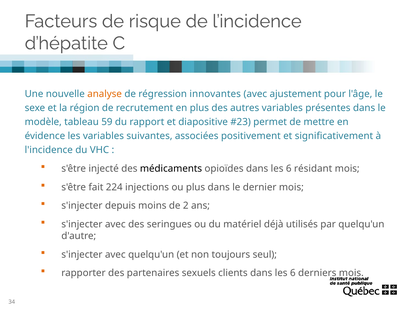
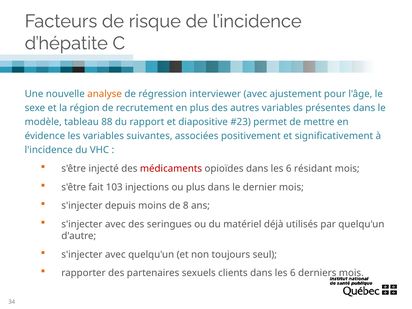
innovantes: innovantes -> interviewer (215, 94)
59: 59 -> 88 (107, 122)
médicaments colour: black -> red (171, 169)
224: 224 -> 103 (114, 187)
2: 2 -> 8 (186, 206)
